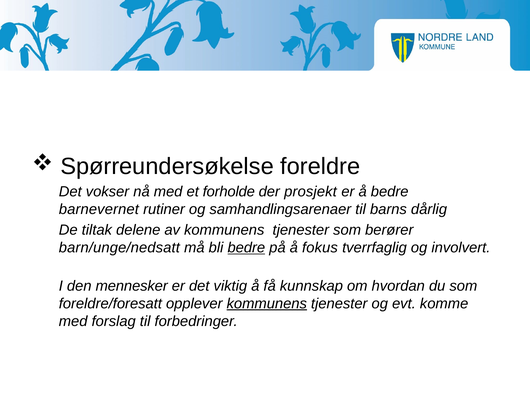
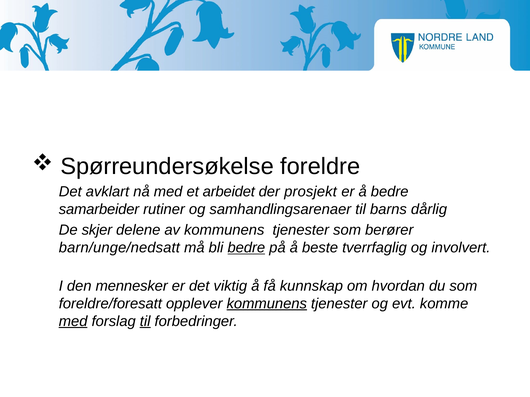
vokser: vokser -> avklart (108, 192)
forholde: forholde -> arbeidet (229, 192)
barnevernet: barnevernet -> samarbeider (99, 210)
tiltak: tiltak -> skjer (97, 230)
fokus: fokus -> beste (320, 248)
med underline: none -> present (73, 322)
til underline: none -> present (145, 322)
